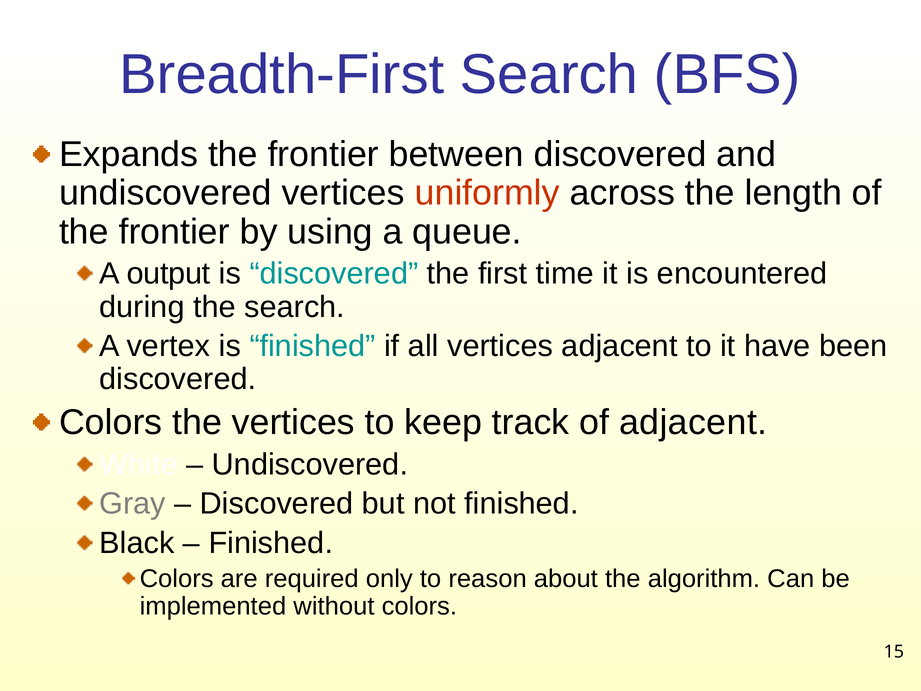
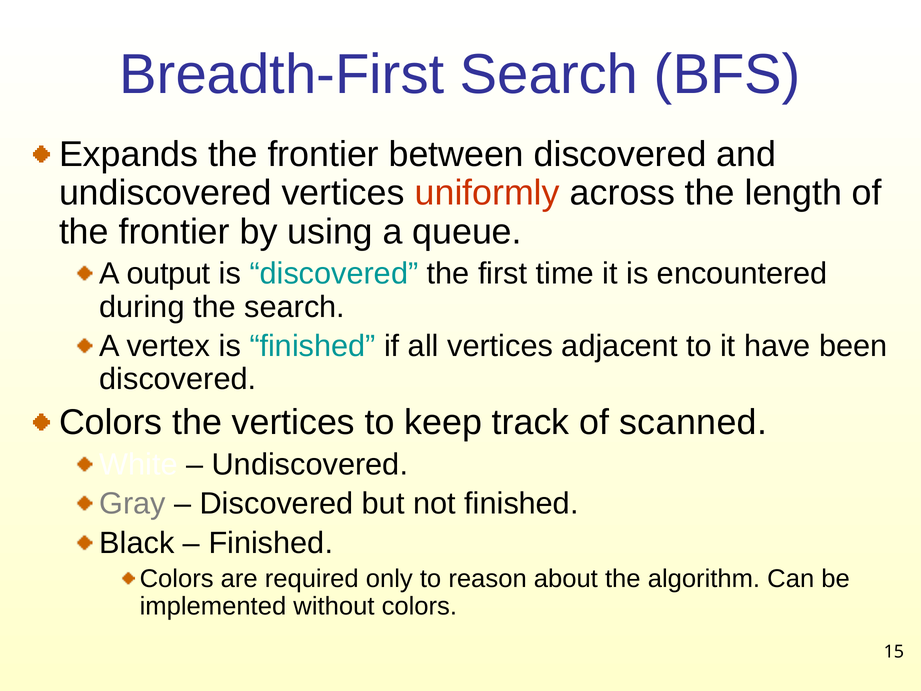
of adjacent: adjacent -> scanned (693, 422)
